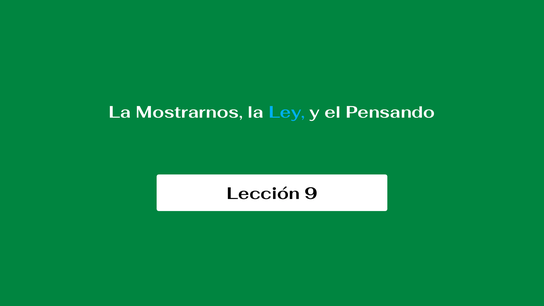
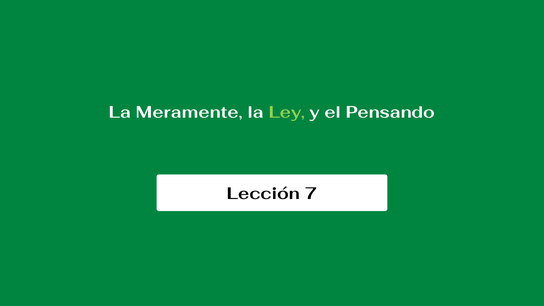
Mostrarnos: Mostrarnos -> Meramente (189, 112)
Ley colour: light blue -> light green (287, 112)
9: 9 -> 7 (311, 194)
